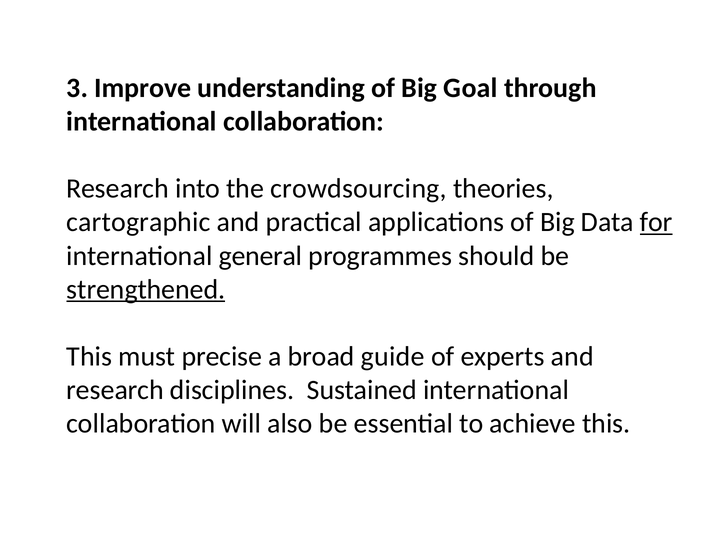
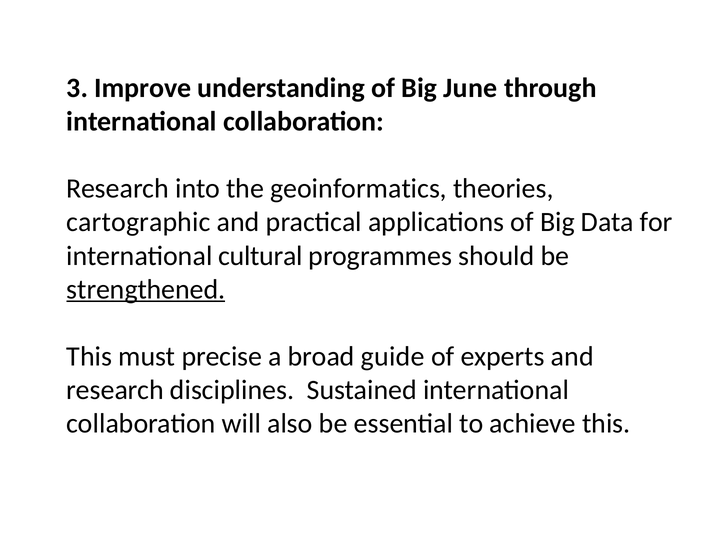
Goal: Goal -> June (471, 88)
crowdsourcing: crowdsourcing -> geoinformatics (359, 189)
for underline: present -> none (656, 222)
general: general -> cultural (261, 256)
